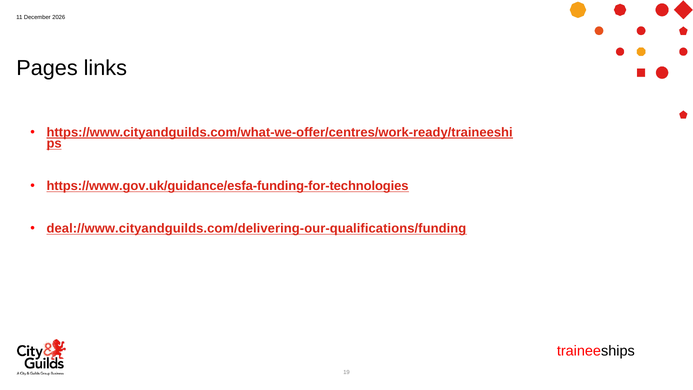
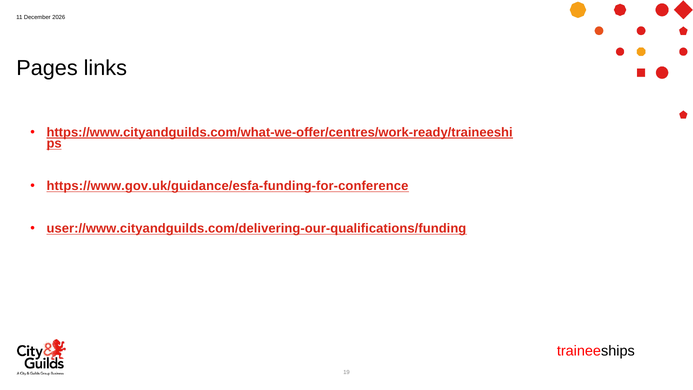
https://www.gov.uk/guidance/esfa-funding-for-technologies: https://www.gov.uk/guidance/esfa-funding-for-technologies -> https://www.gov.uk/guidance/esfa-funding-for-conference (227, 186)
deal://www.cityandguilds.com/delivering-our-qualifications/funding: deal://www.cityandguilds.com/delivering-our-qualifications/funding -> user://www.cityandguilds.com/delivering-our-qualifications/funding (256, 229)
